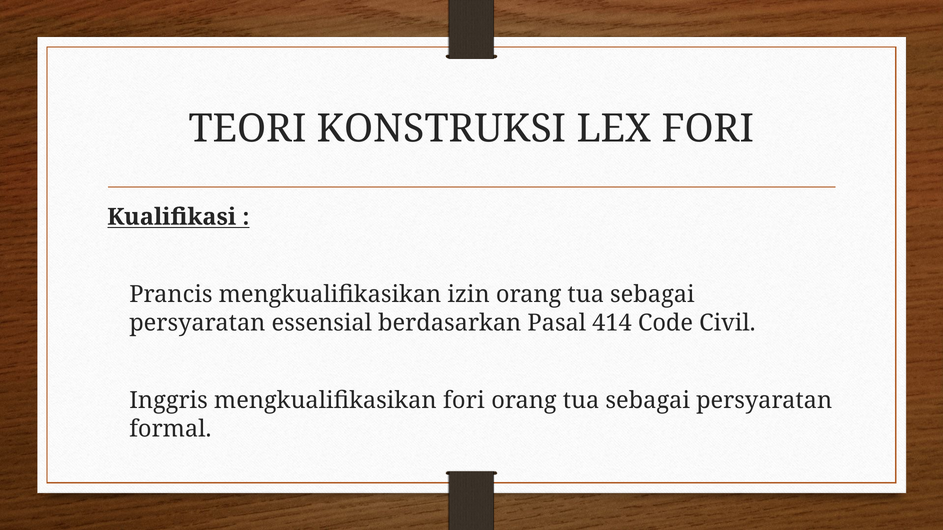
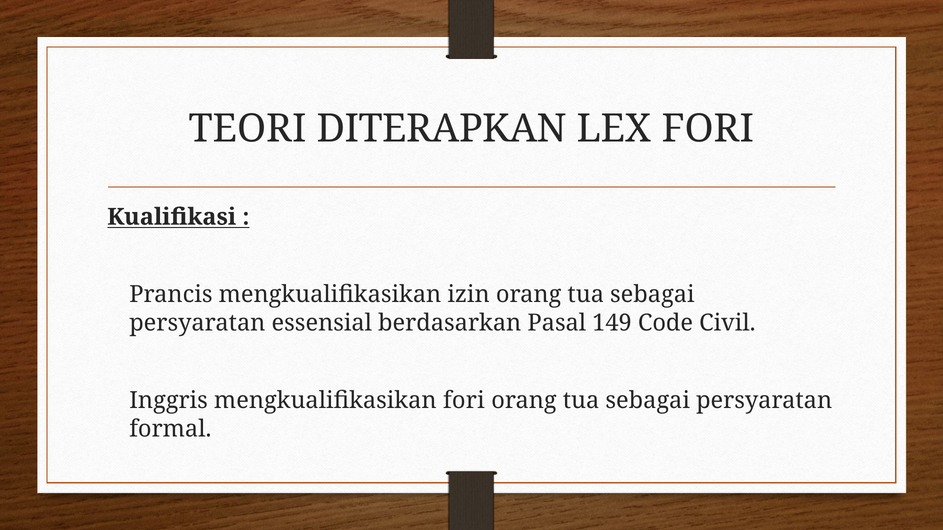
KONSTRUKSI: KONSTRUKSI -> DITERAPKAN (442, 129)
414: 414 -> 149 (612, 323)
